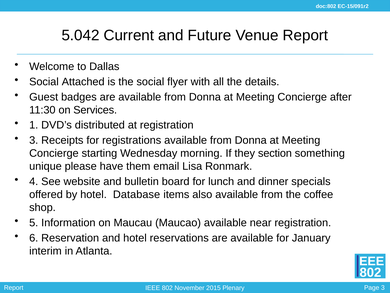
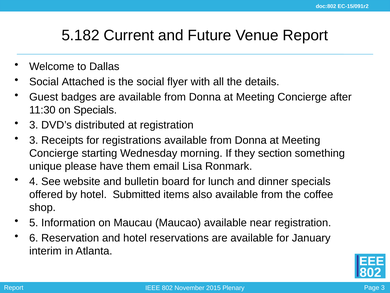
5.042: 5.042 -> 5.182 (80, 35)
on Services: Services -> Specials (95, 110)
1: 1 -> 3 (34, 125)
Database: Database -> Submitted (137, 194)
